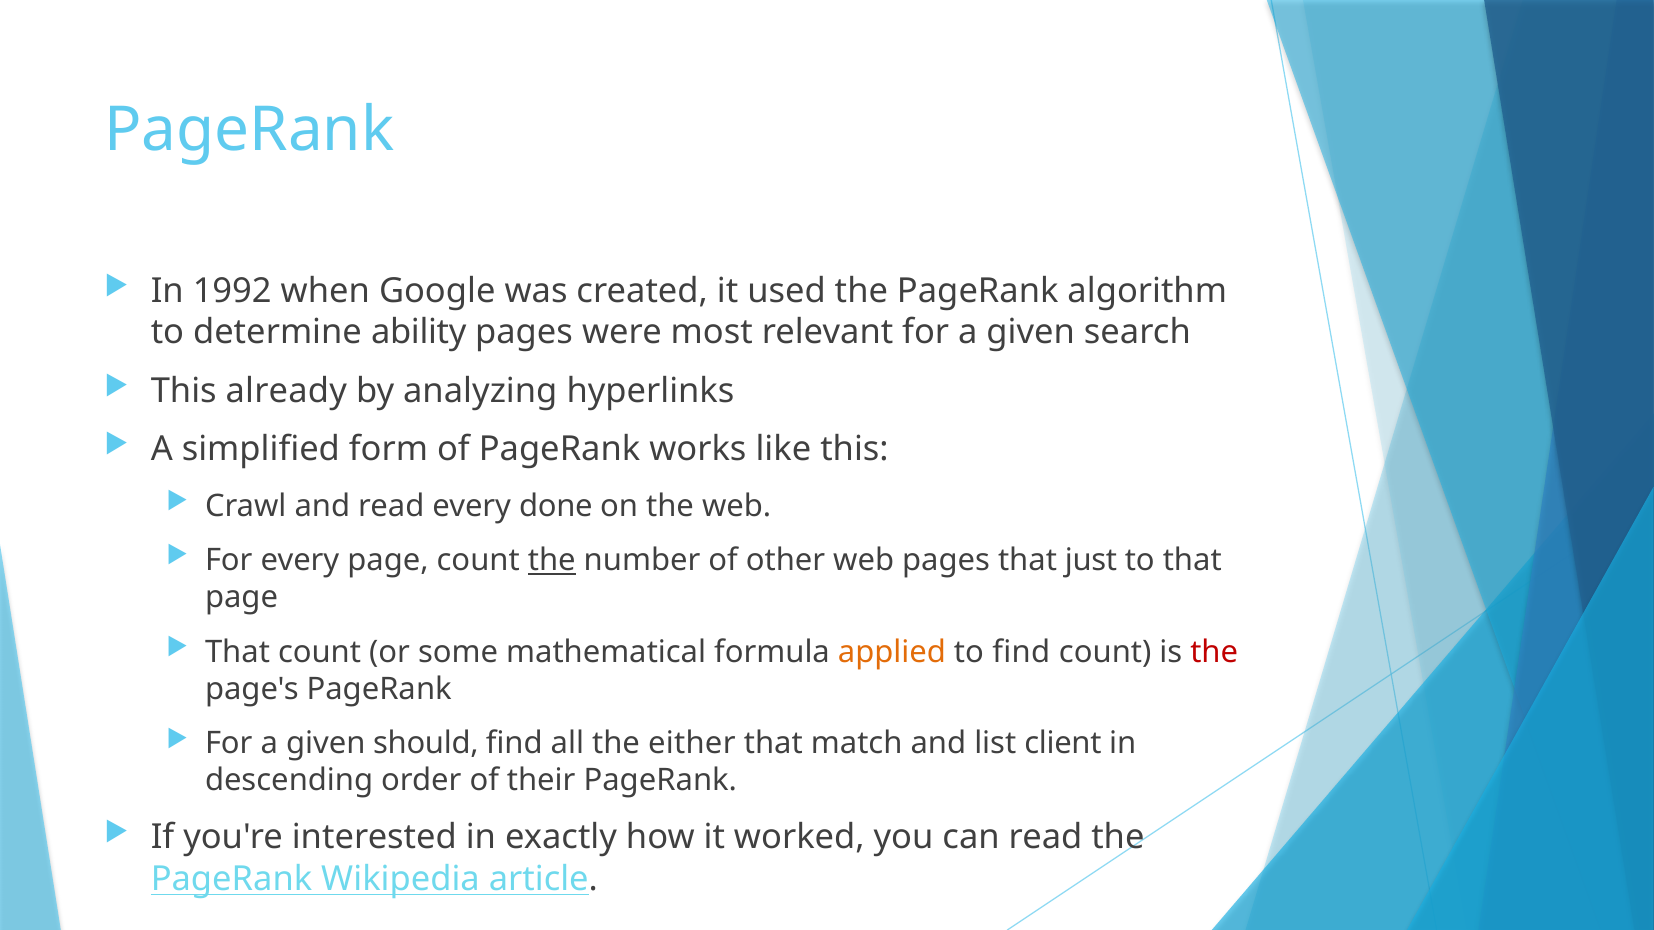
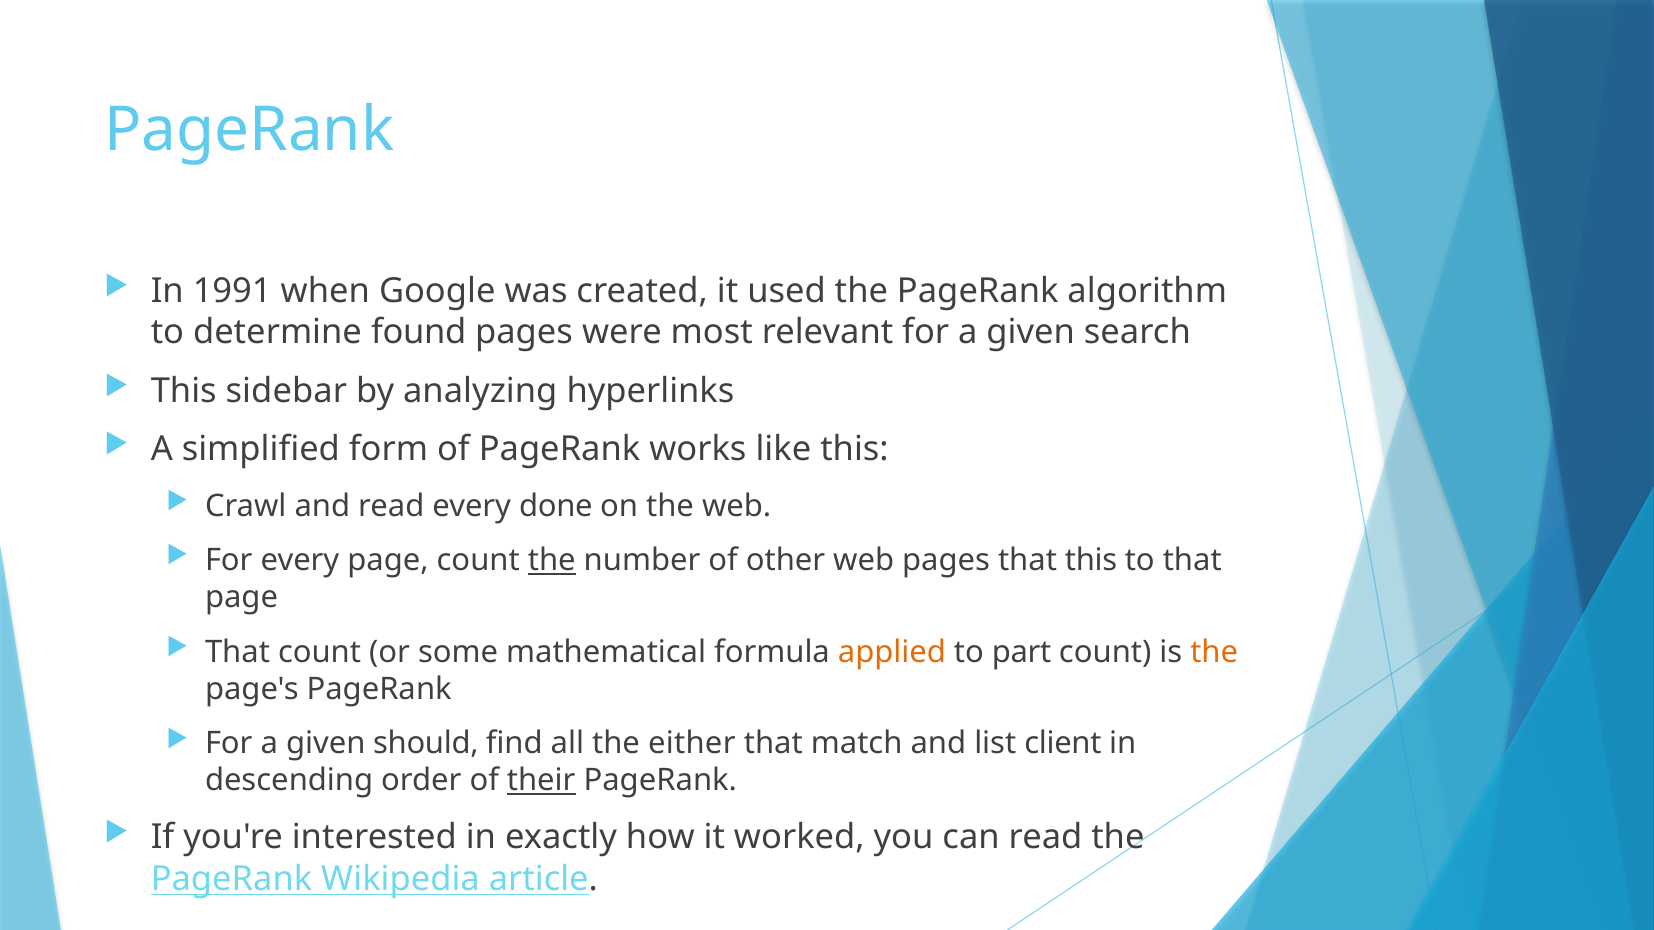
1992: 1992 -> 1991 (232, 291)
ability: ability -> found (419, 333)
already: already -> sidebar (286, 391)
that just: just -> this (1091, 560)
to find: find -> part (1022, 652)
the colour: red -> orange (1214, 652)
their underline: none -> present (541, 781)
